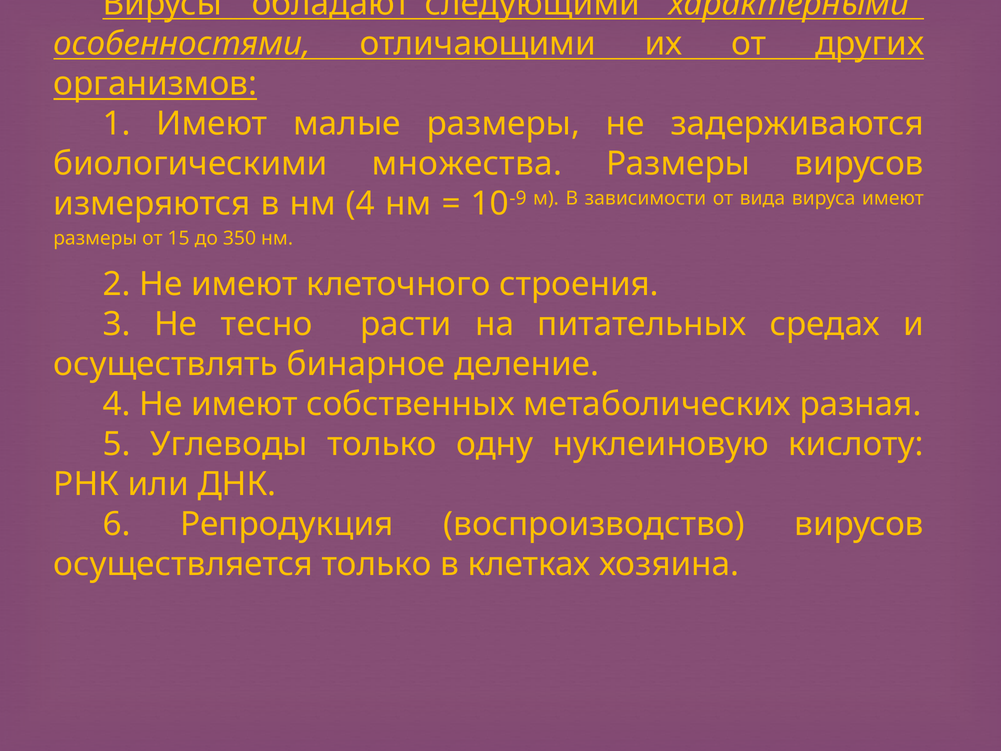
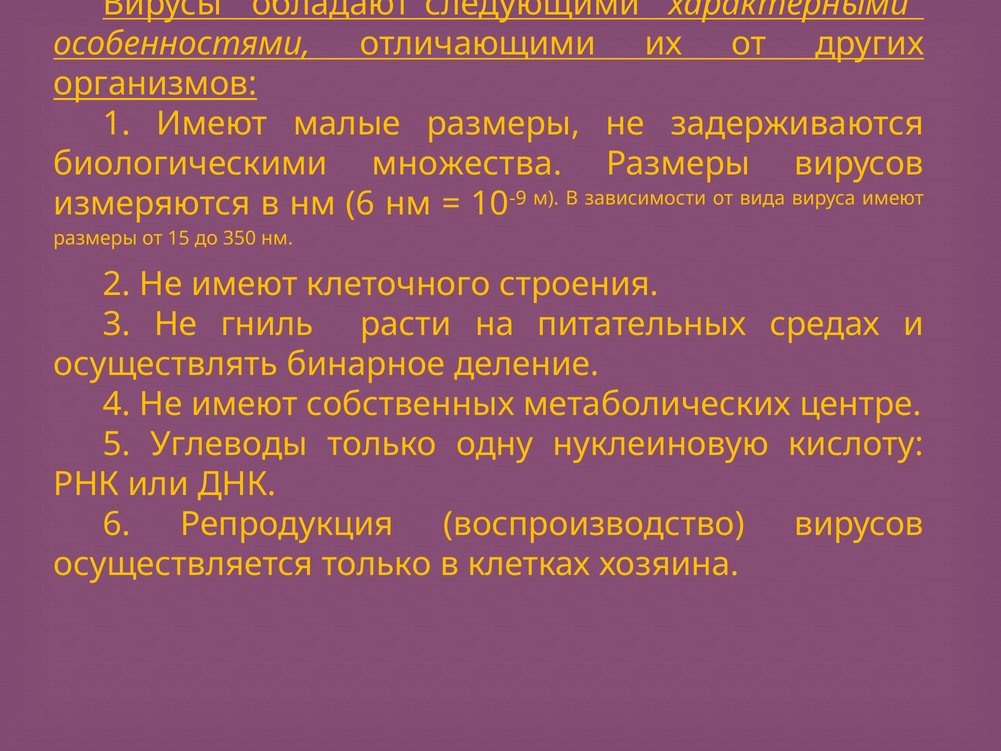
нм 4: 4 -> 6 (361, 204)
тесно: тесно -> гниль (267, 324)
разная: разная -> центре (861, 404)
